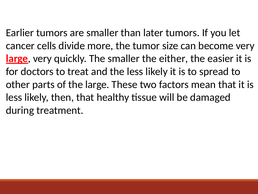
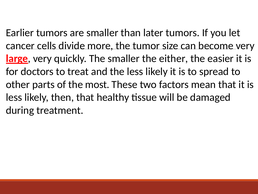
the large: large -> most (97, 84)
